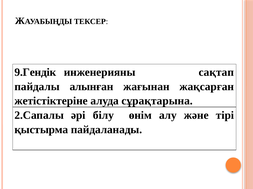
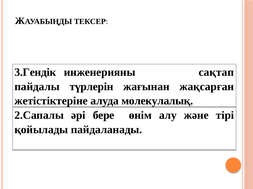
9.Гендік: 9.Гендік -> 3.Гендік (35, 73)
алынған: алынған -> түрлерін (91, 87)
сұрақтарына: сұрақтарына -> молекулалық (157, 101)
білу: білу -> бере (104, 116)
қыстырма: қыстырма -> қойылады (41, 130)
